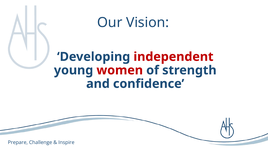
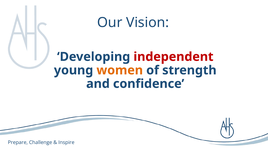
women colour: red -> orange (120, 71)
